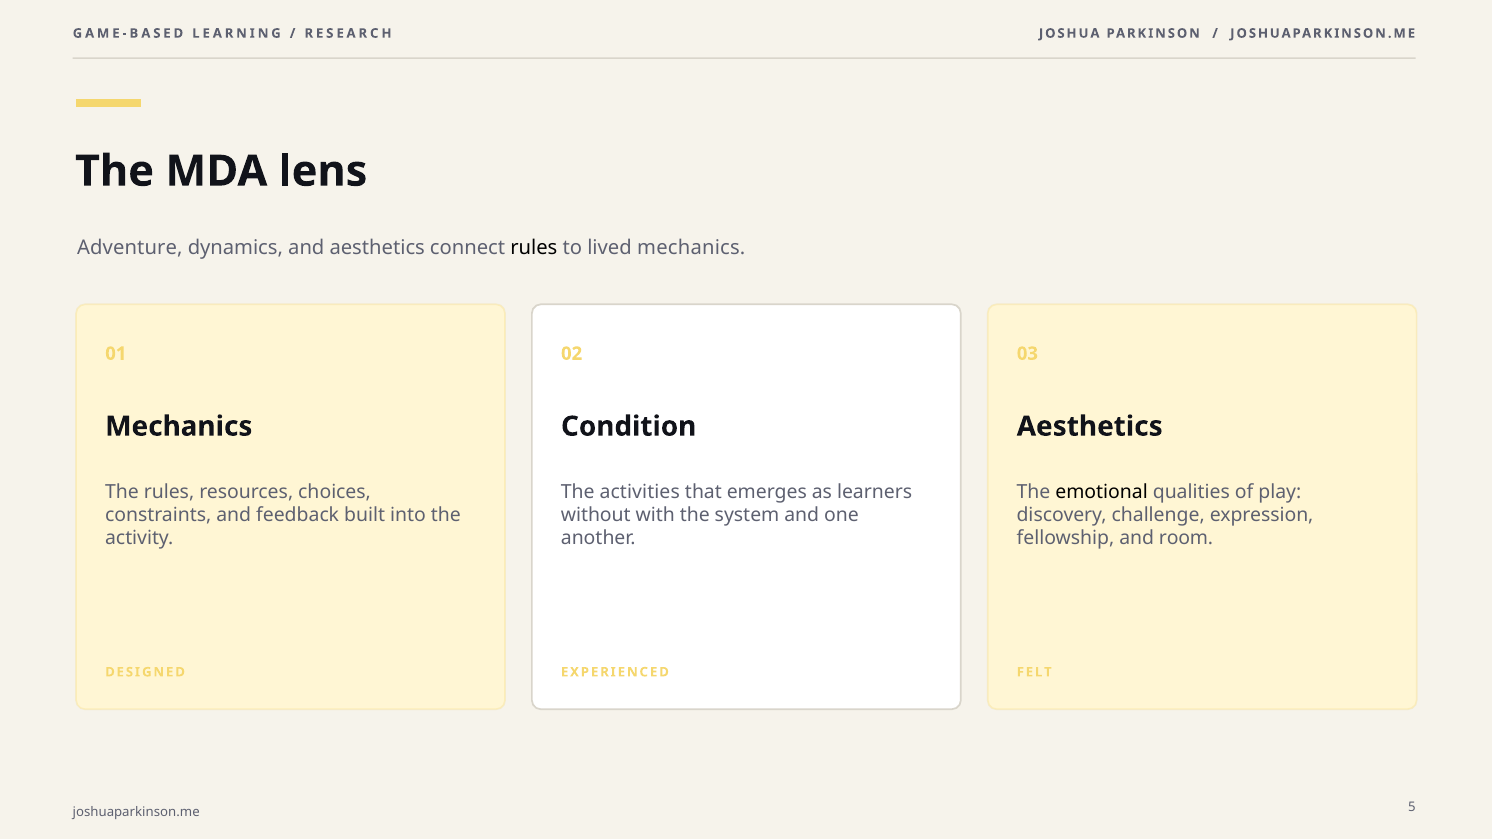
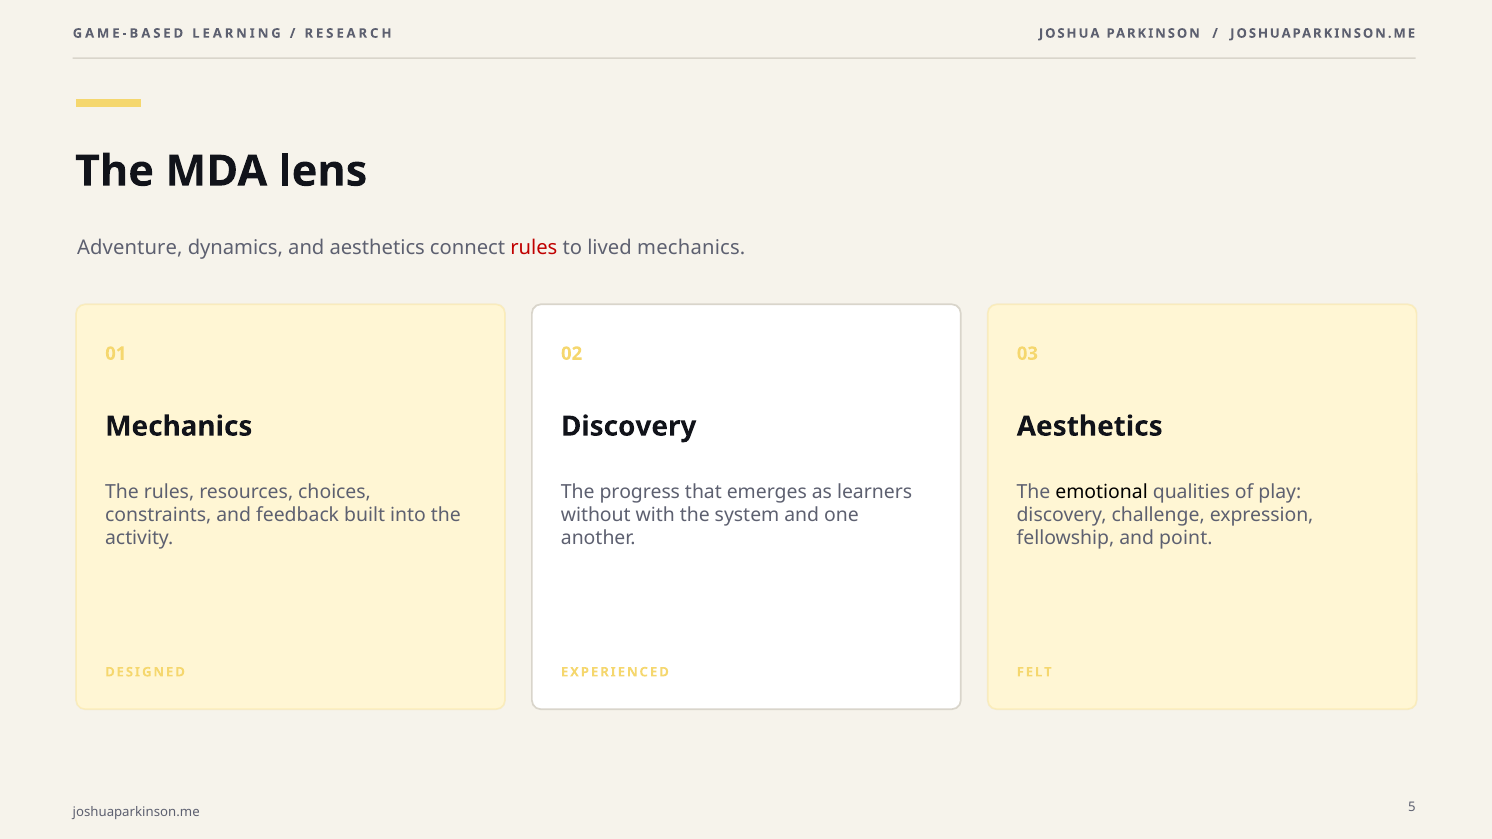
rules colour: black -> red (534, 248)
Condition: Condition -> Discovery (629, 427)
activities: activities -> progress (640, 492)
room: room -> point (1186, 538)
